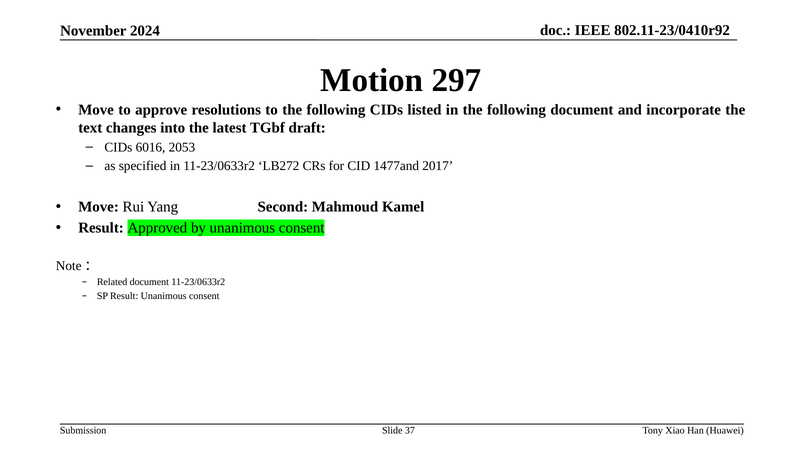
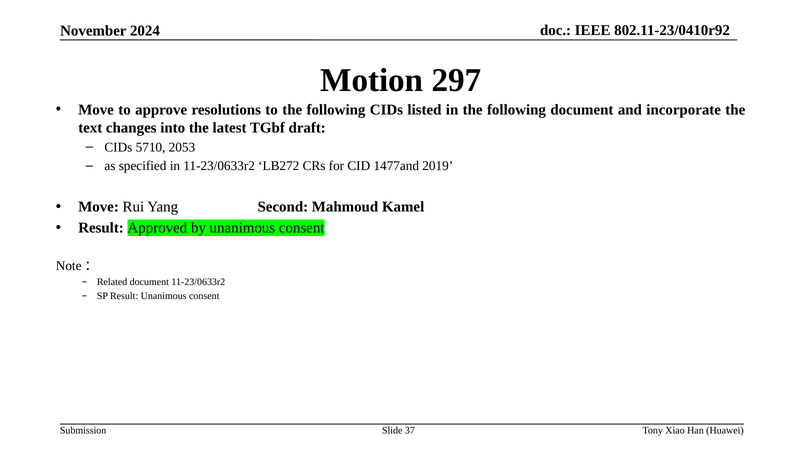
6016: 6016 -> 5710 (151, 147)
2017: 2017 -> 2019 (438, 166)
